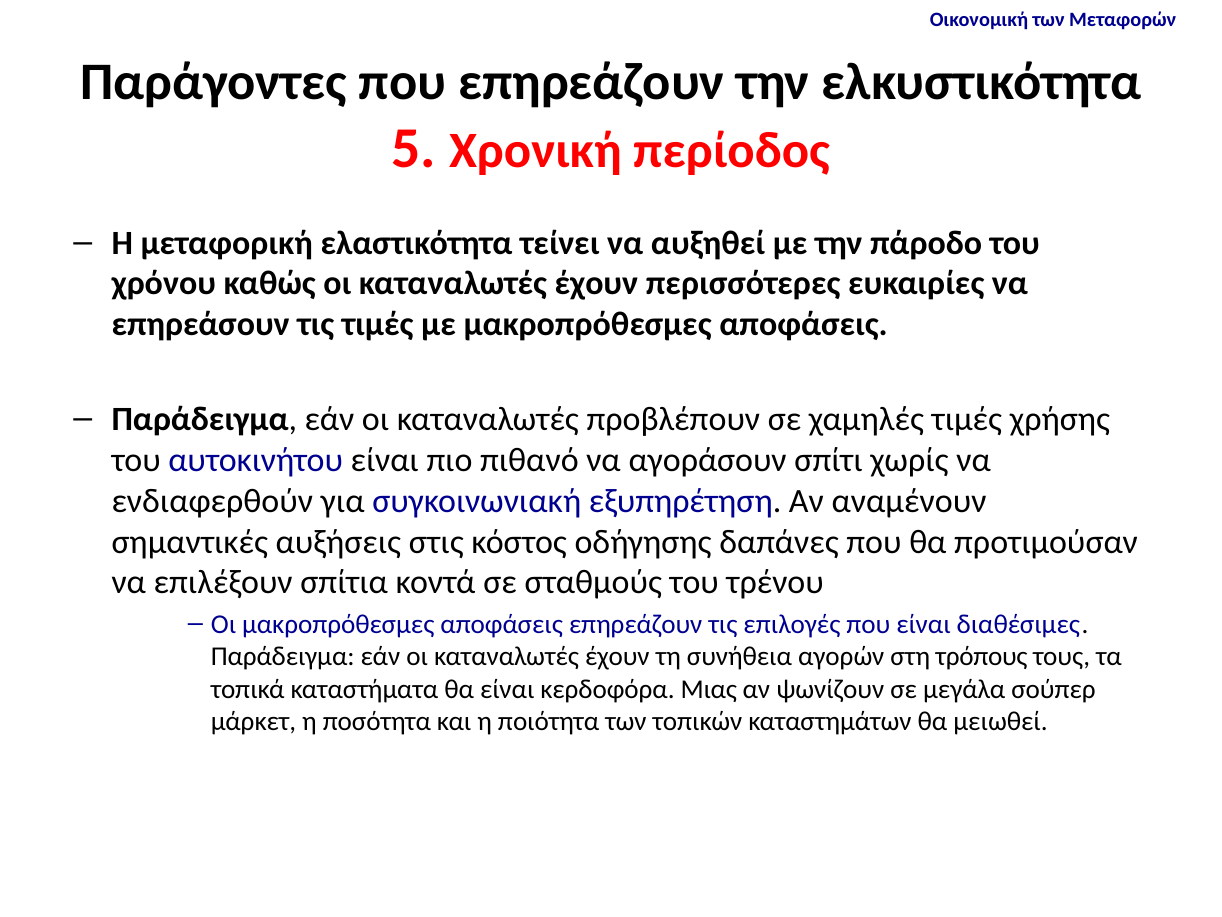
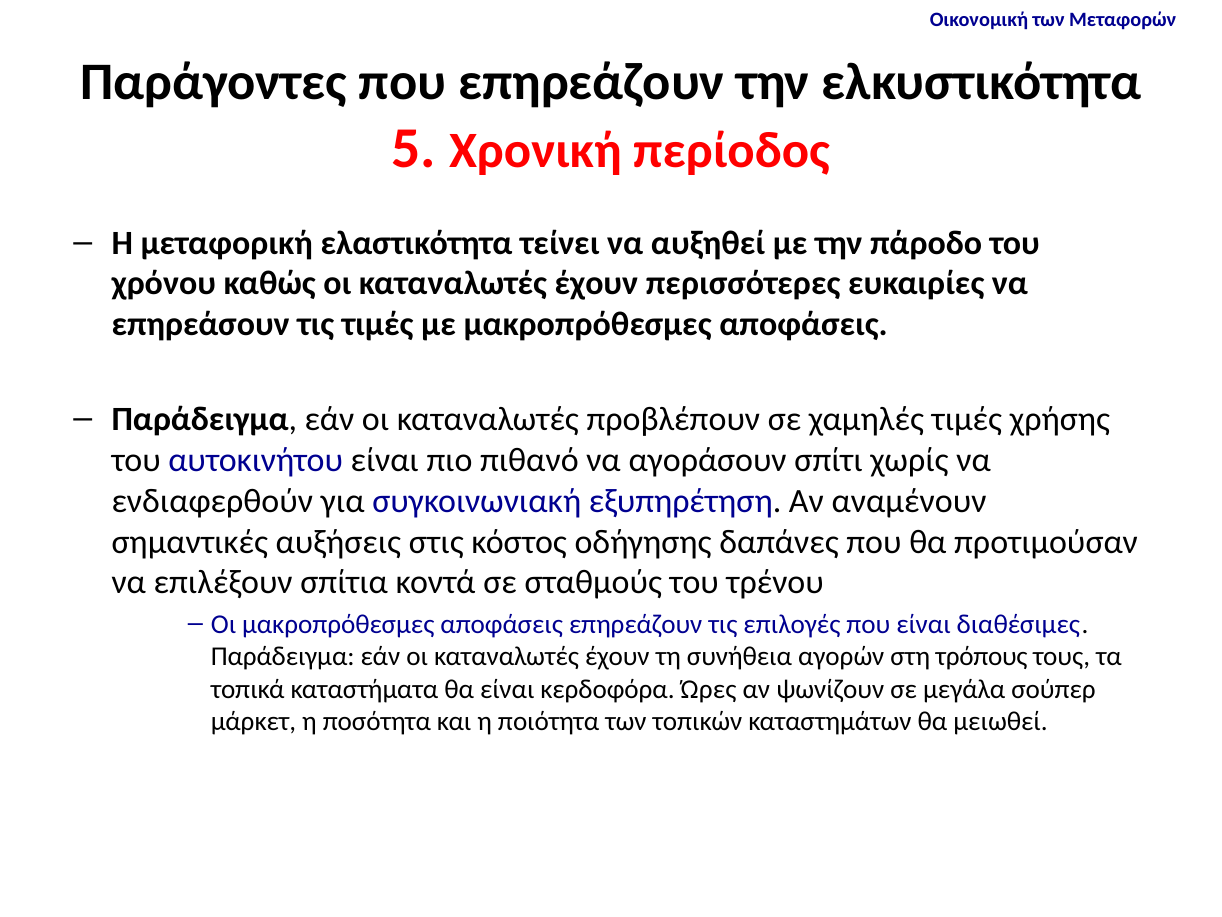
Μιας: Μιας -> Ώρες (709, 689)
